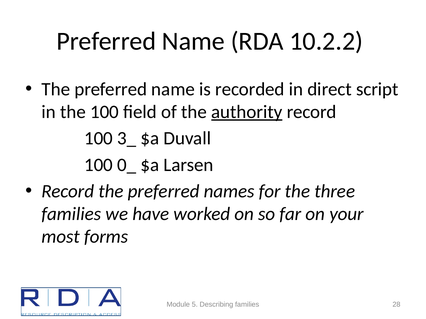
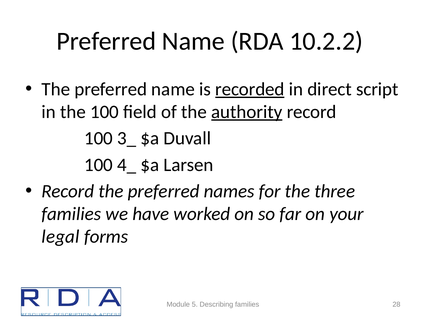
recorded underline: none -> present (250, 89)
0_: 0_ -> 4_ (127, 165)
most: most -> legal (61, 237)
